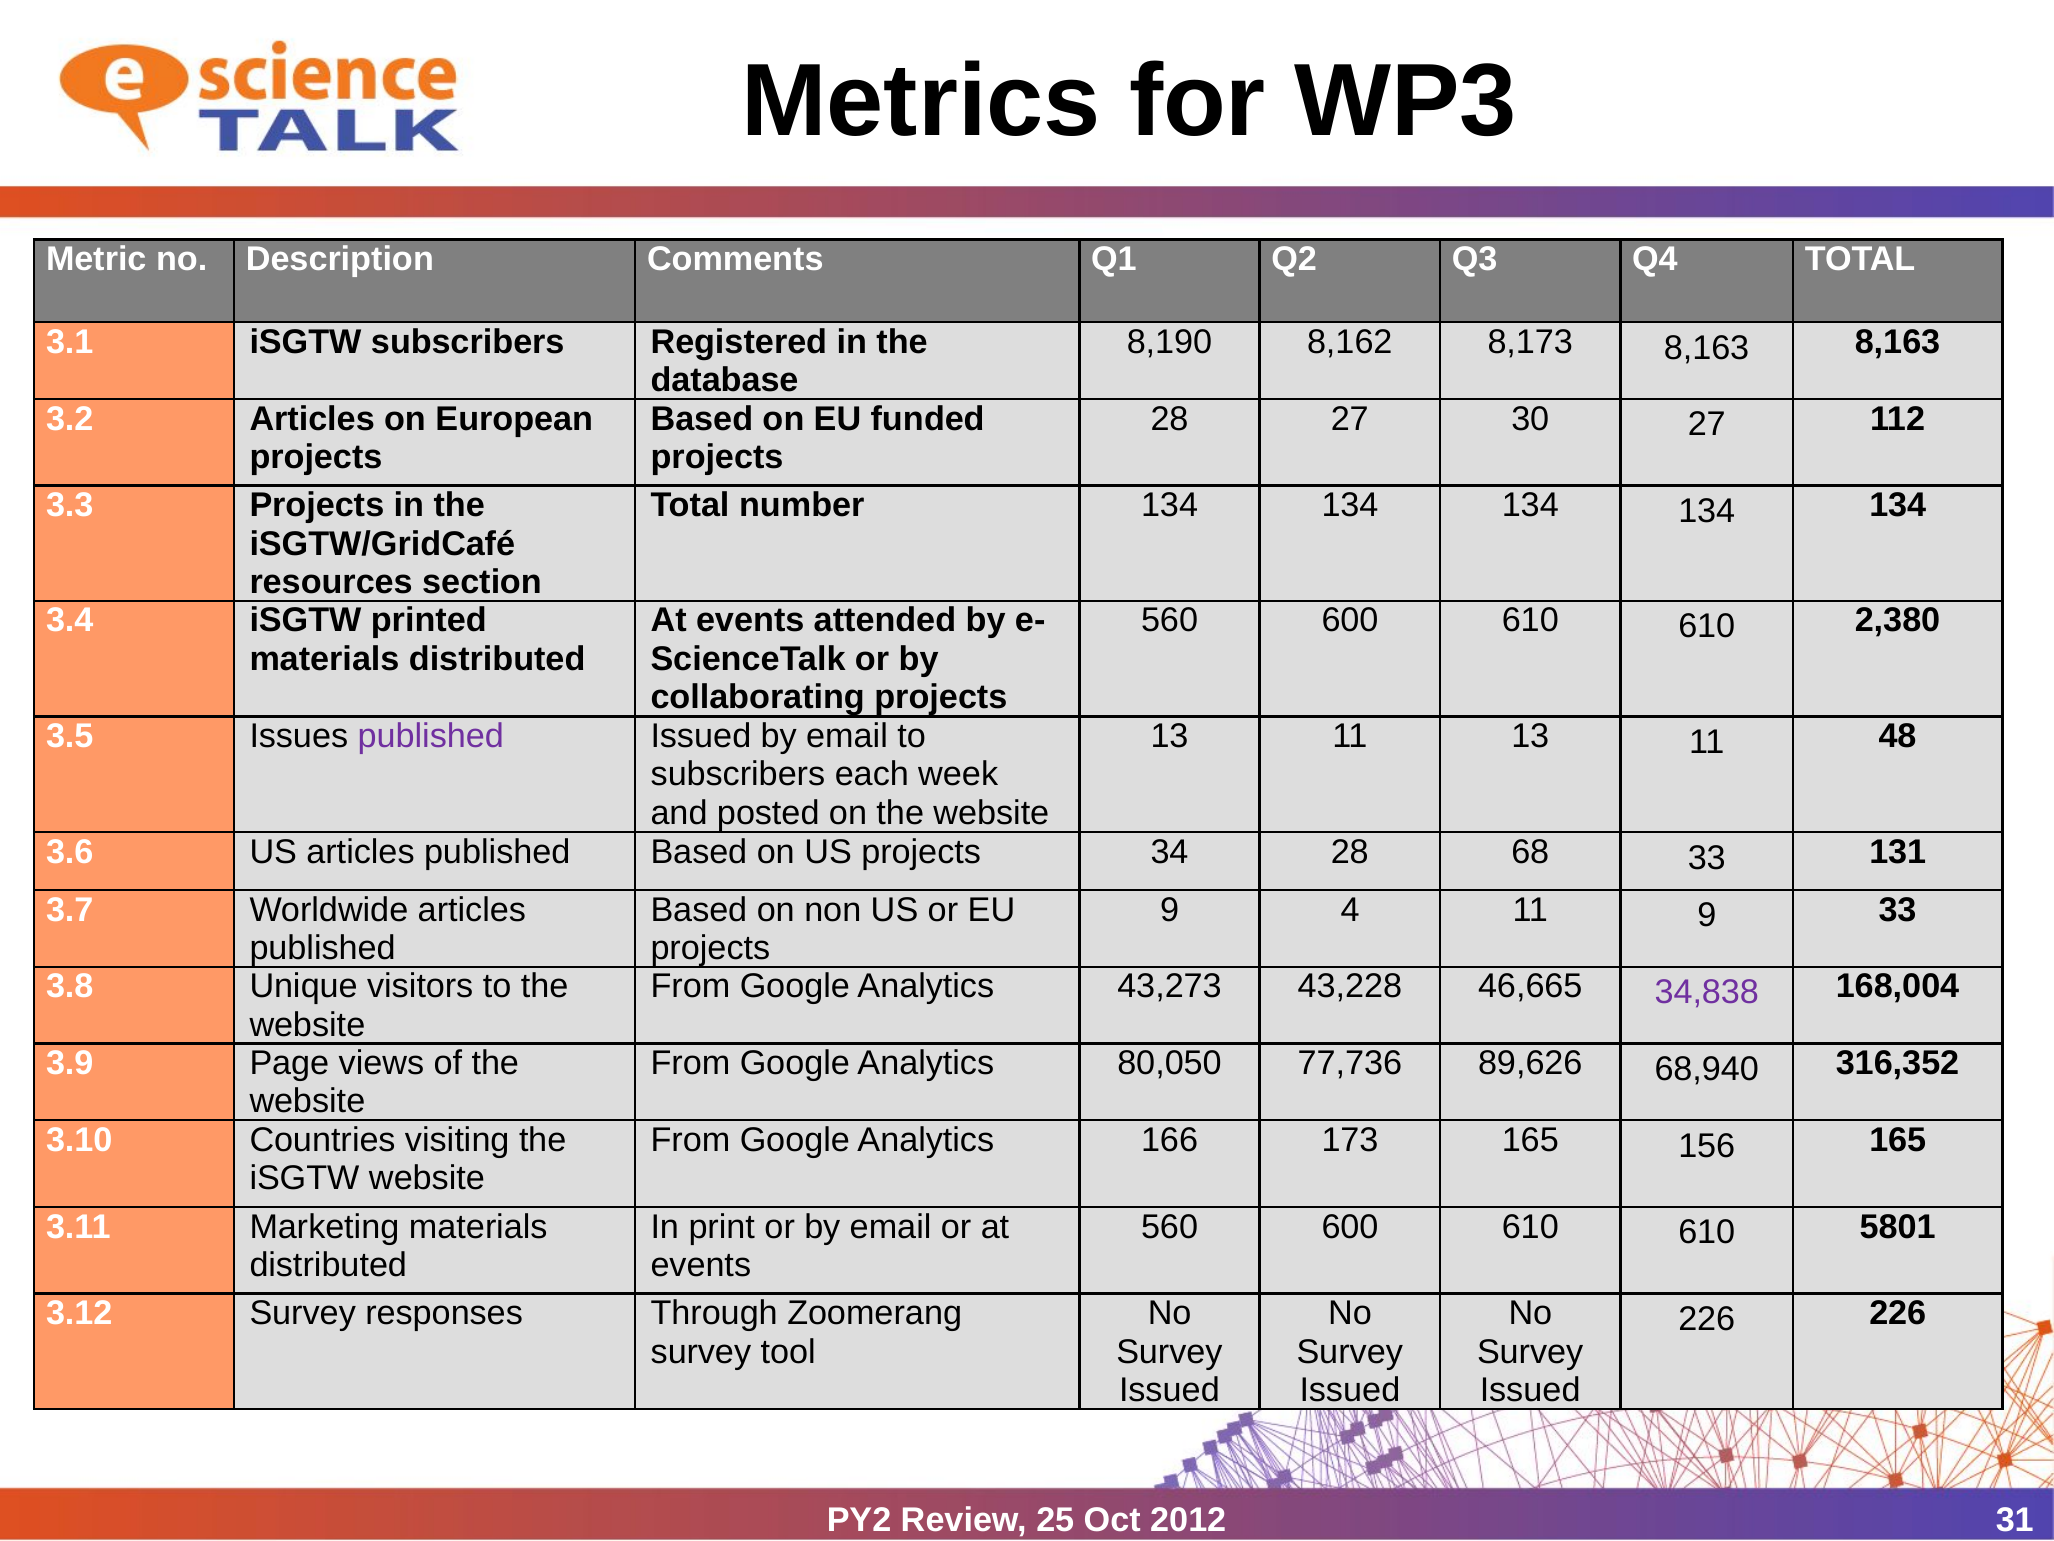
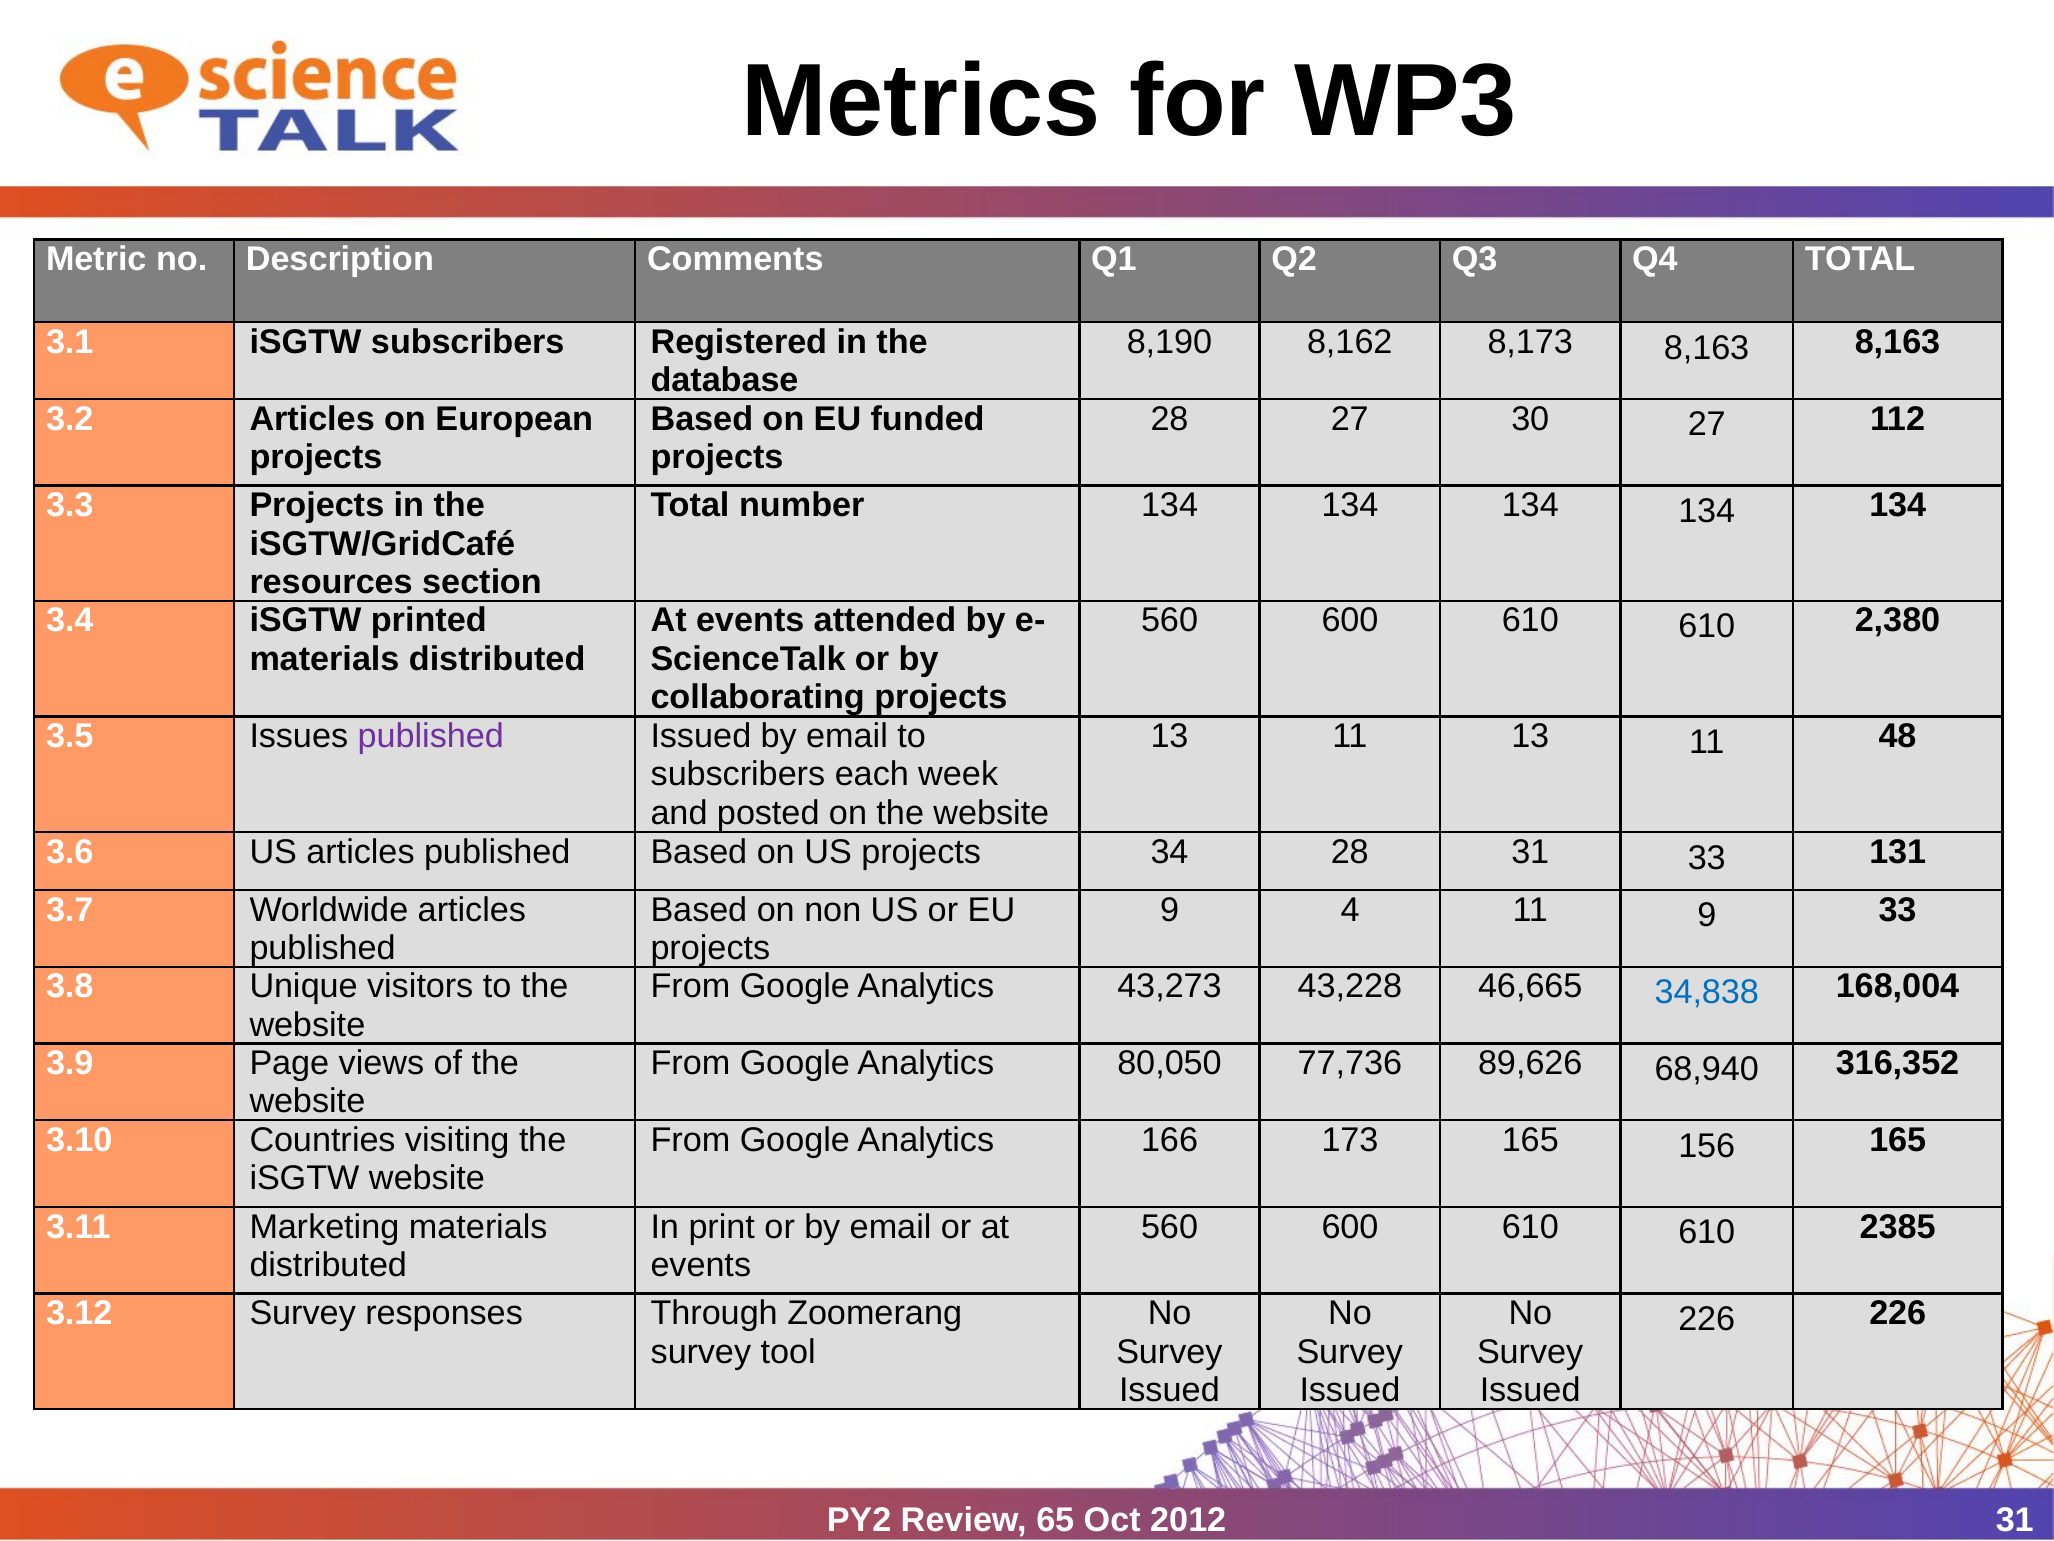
28 68: 68 -> 31 (1530, 852)
34,838 colour: purple -> blue (1707, 992)
5801: 5801 -> 2385 (1898, 1226)
25: 25 -> 65 (1055, 1520)
